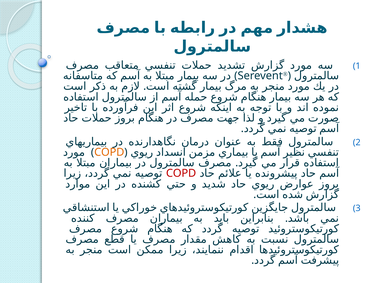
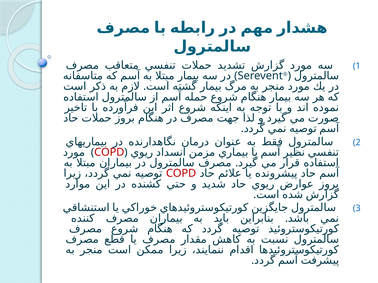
COPD colour: orange -> red (109, 153)
